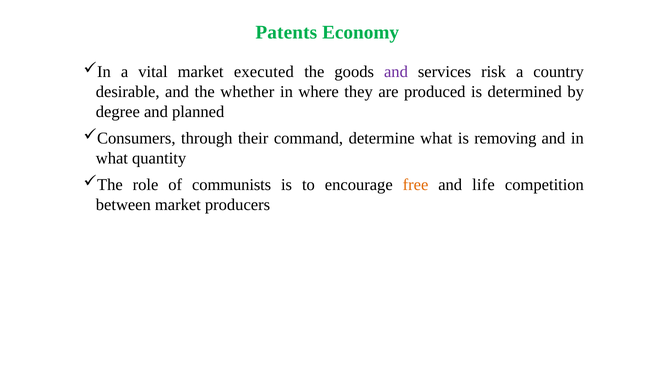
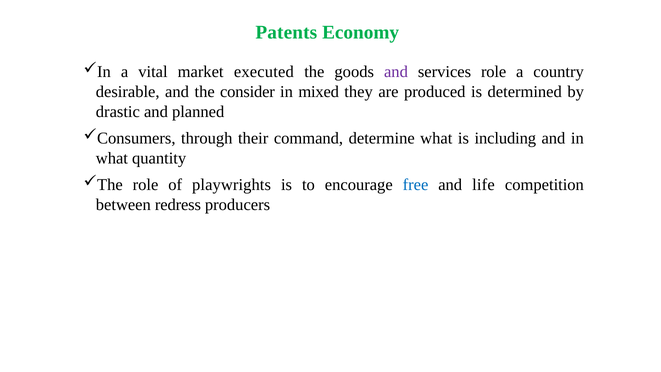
services risk: risk -> role (494, 72)
whether: whether -> consider (247, 92)
where: where -> mixed (319, 92)
degree: degree -> drastic (118, 112)
removing: removing -> including (505, 138)
communists: communists -> playwrights (232, 185)
free colour: orange -> blue (416, 185)
between market: market -> redress (178, 205)
